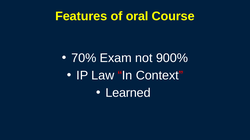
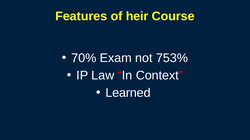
oral: oral -> heir (137, 16)
900%: 900% -> 753% (172, 58)
